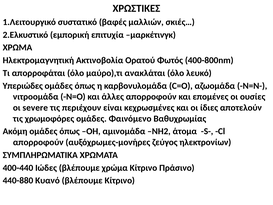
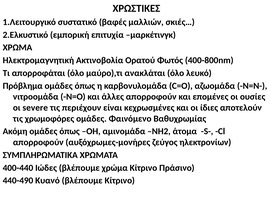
Υπεριώδες: Υπεριώδες -> Πρόβλημα (23, 86)
440-880: 440-880 -> 440-490 (18, 180)
